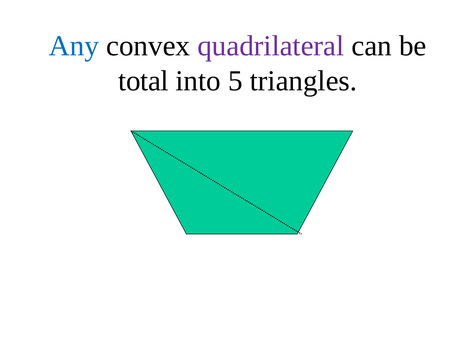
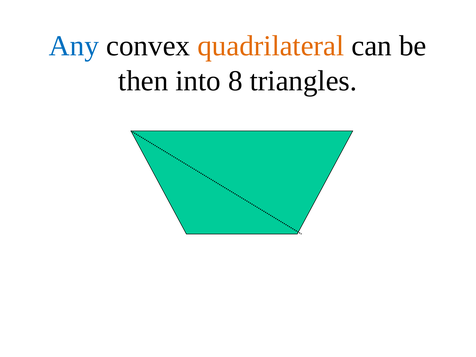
quadrilateral colour: purple -> orange (271, 46)
total: total -> then (143, 81)
5: 5 -> 8 (235, 81)
